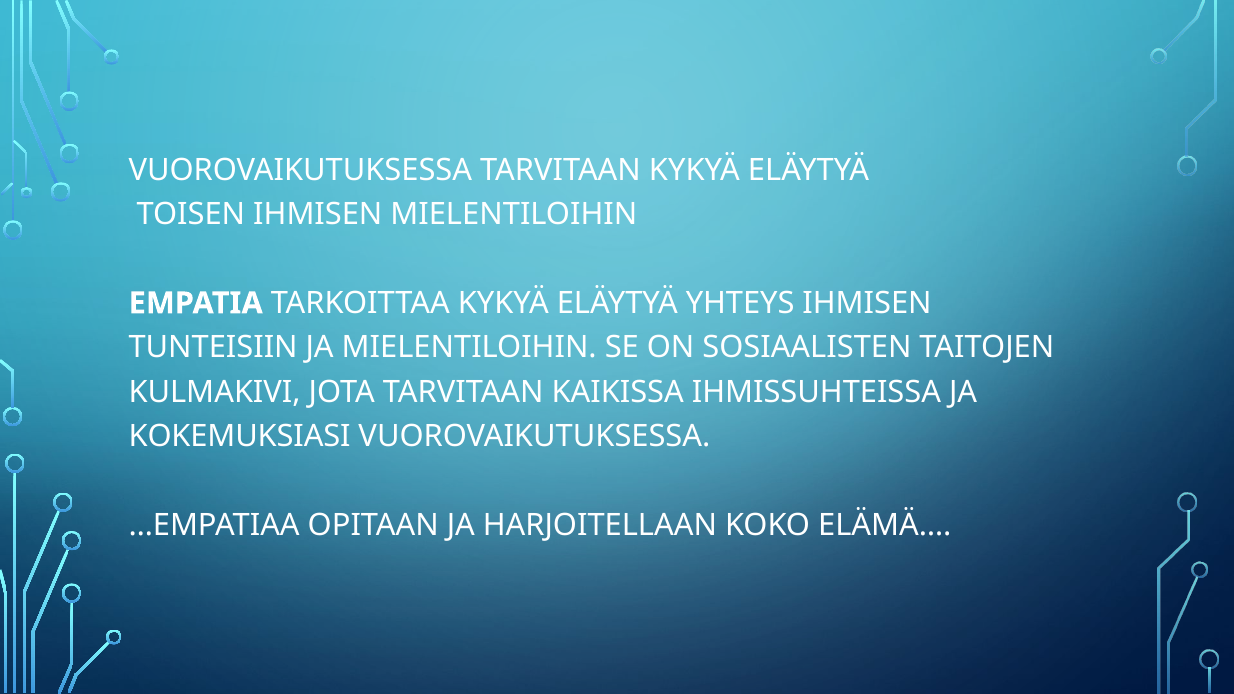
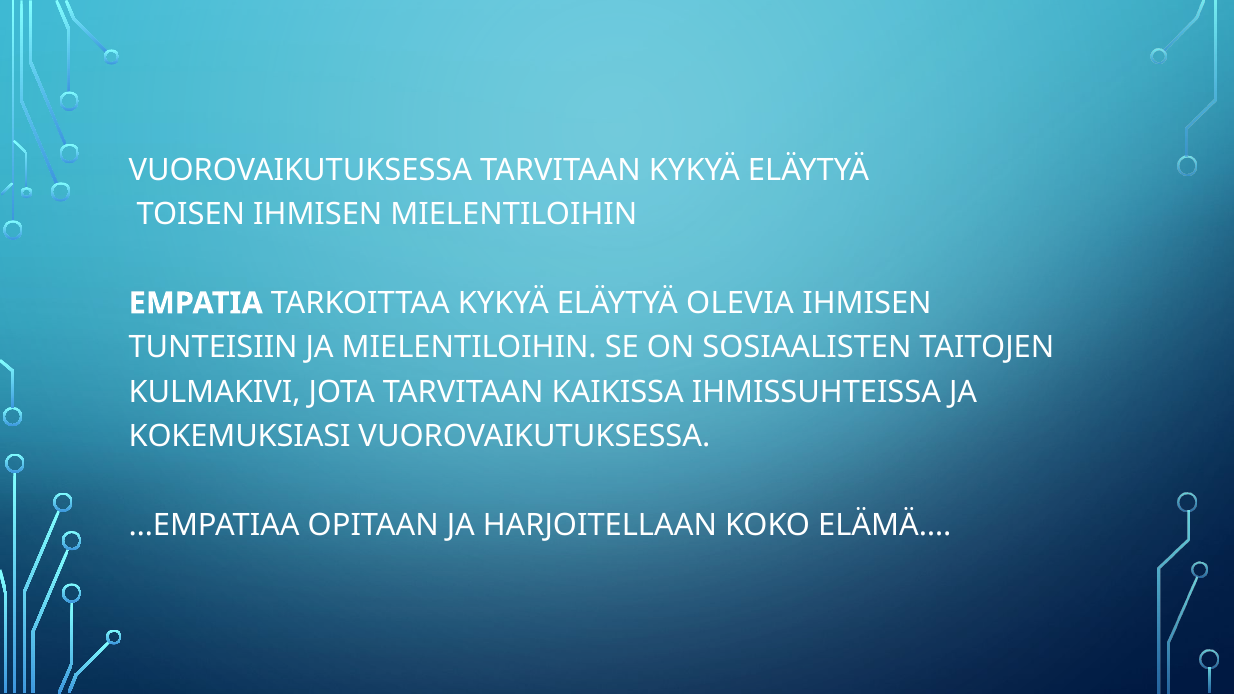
YHTEYS: YHTEYS -> OLEVIA (740, 303)
